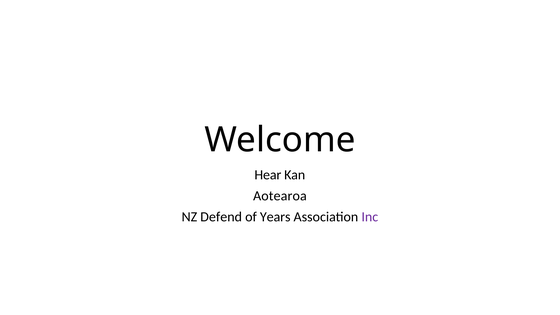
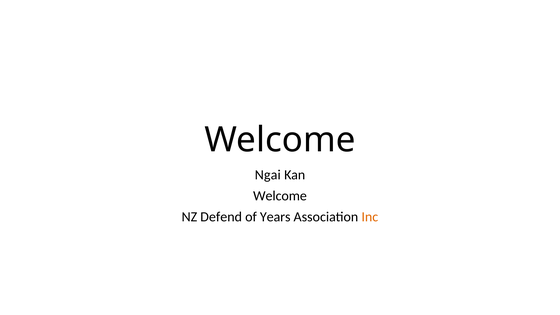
Hear: Hear -> Ngai (268, 175)
Aotearoa: Aotearoa -> Welcome (280, 196)
Inc colour: purple -> orange (370, 217)
